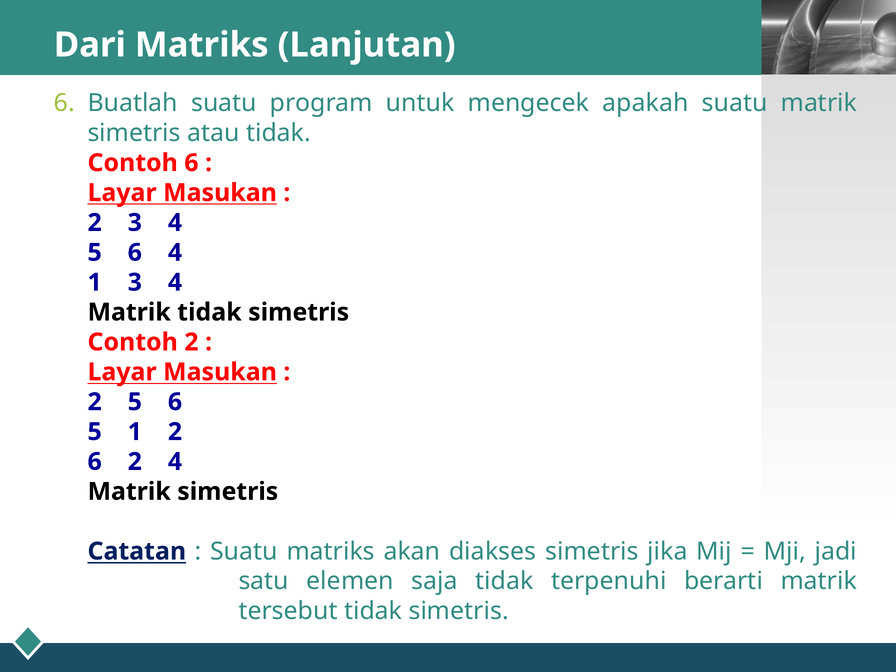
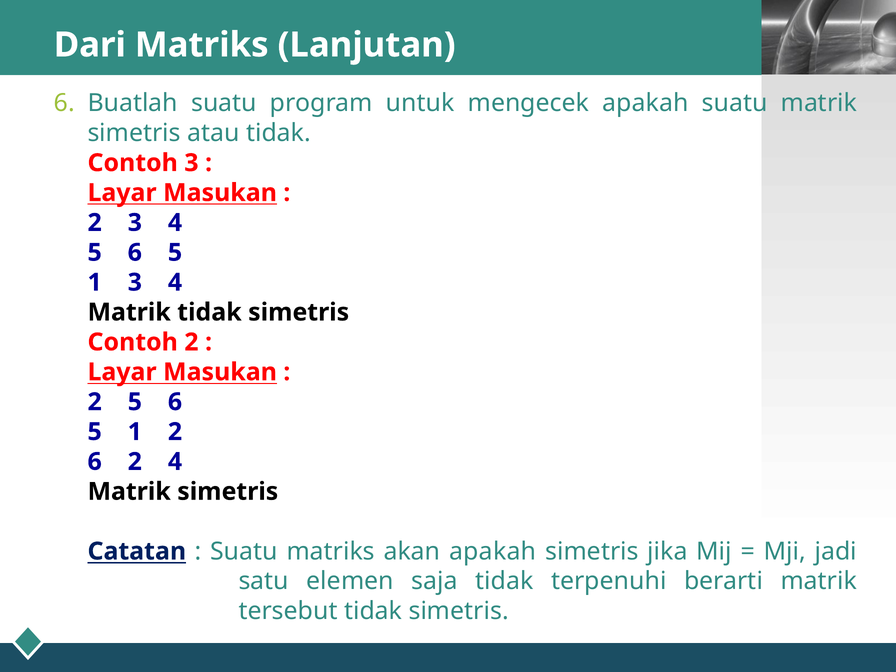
Contoh 6: 6 -> 3 (191, 163)
4: 4 -> 5 (175, 253)
akan diakses: diakses -> apakah (493, 551)
